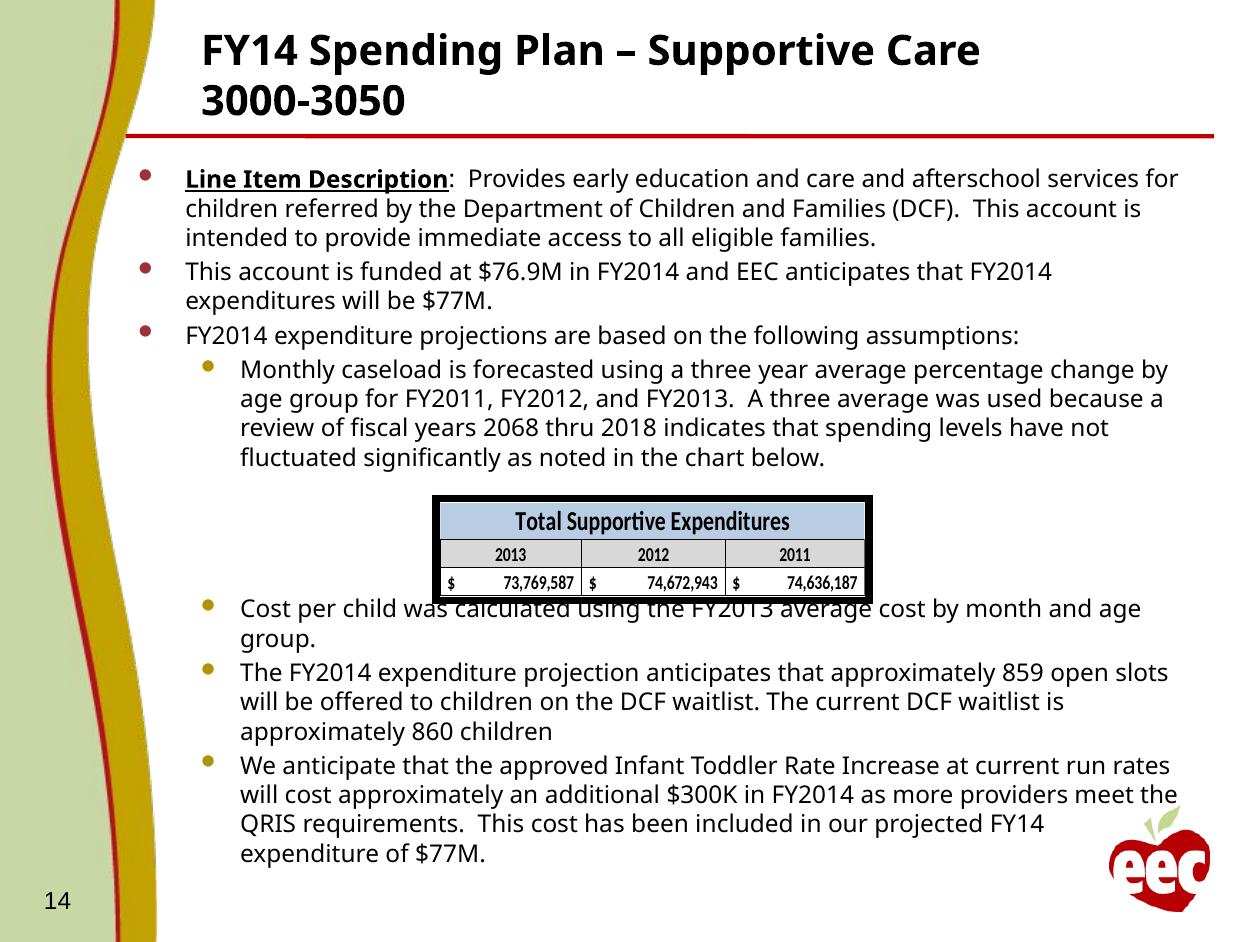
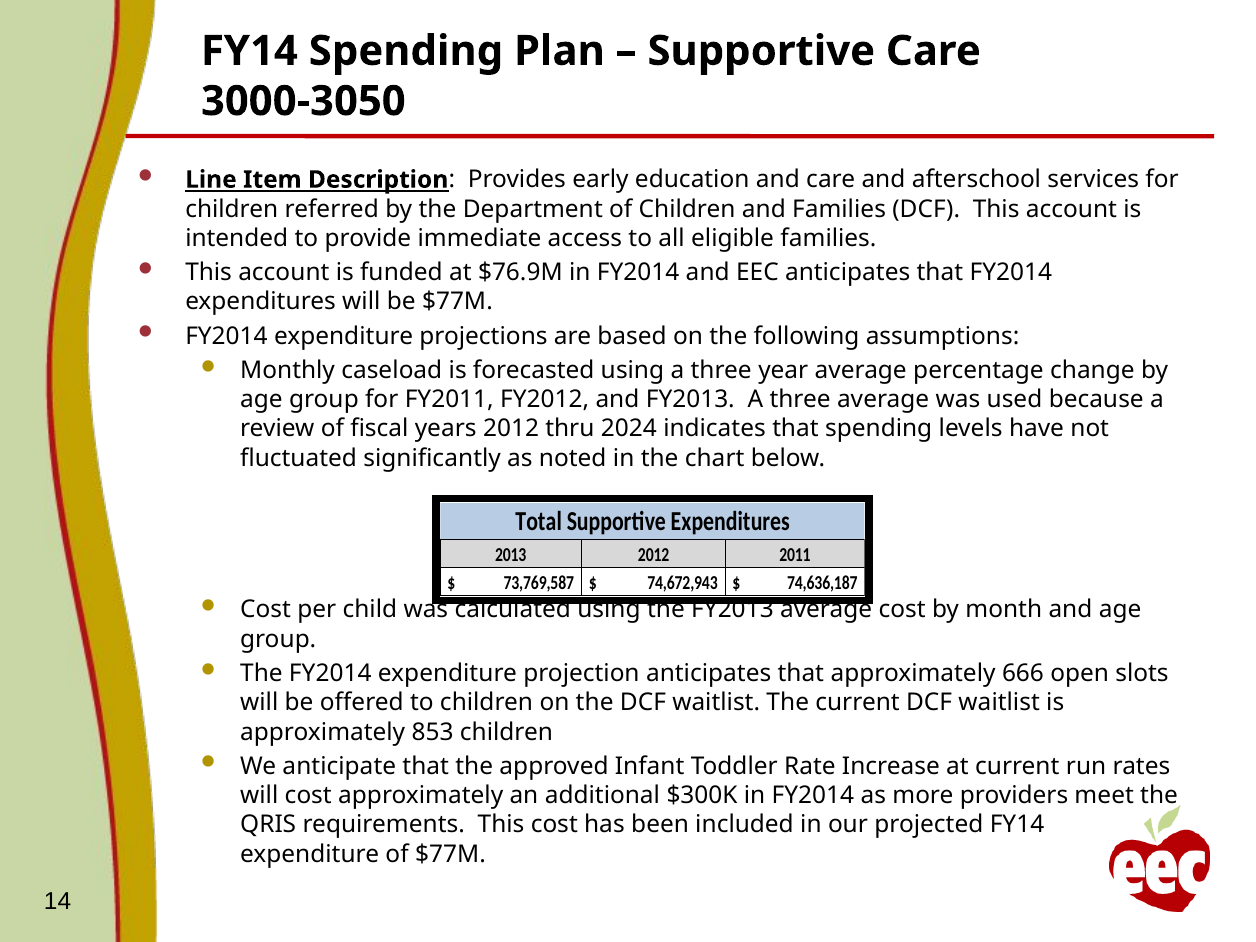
years 2068: 2068 -> 2012 (511, 429)
2018: 2018 -> 2024 (629, 429)
859: 859 -> 666 (1023, 673)
860: 860 -> 853 (433, 732)
